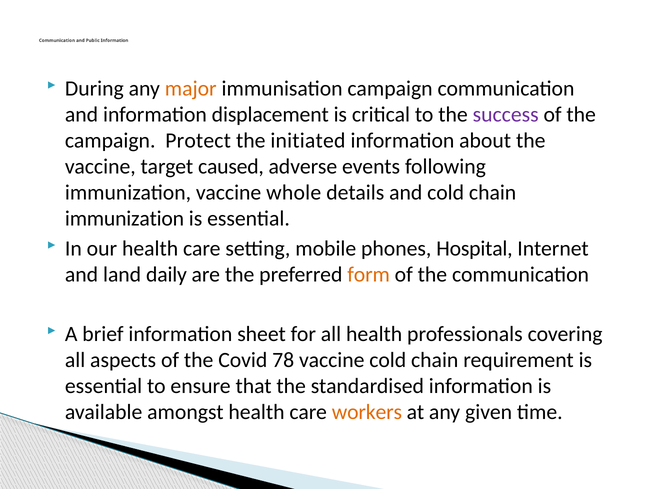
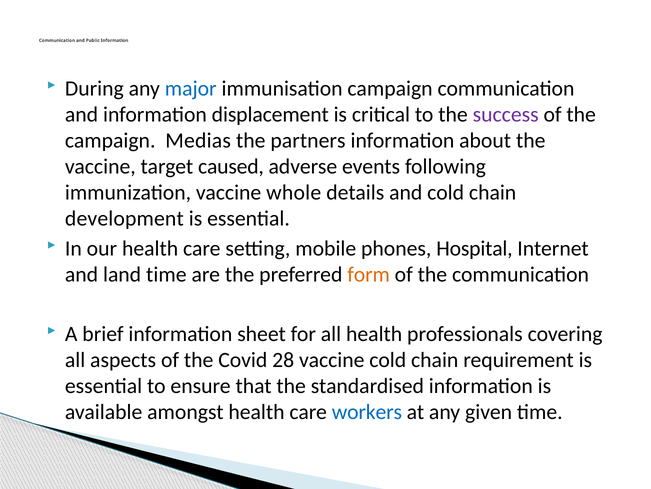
major colour: orange -> blue (191, 88)
Protect: Protect -> Medias (198, 140)
initiated: initiated -> partners (308, 140)
immunization: immunization -> development (124, 218)
land daily: daily -> time (166, 274)
78: 78 -> 28 (283, 360)
workers colour: orange -> blue (367, 412)
